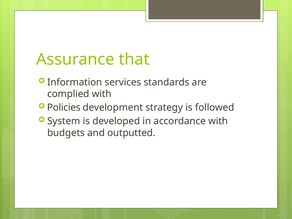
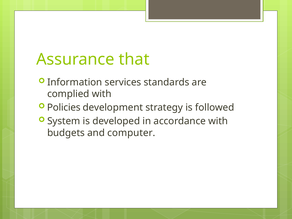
outputted: outputted -> computer (131, 133)
